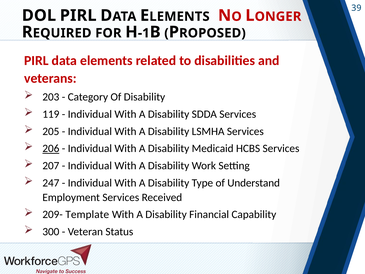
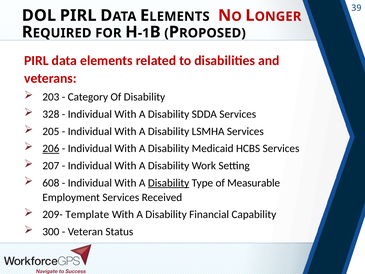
119: 119 -> 328 (51, 114)
247: 247 -> 608 (51, 183)
Disability underline: none -> present (169, 183)
Understand: Understand -> Measurable (254, 183)
